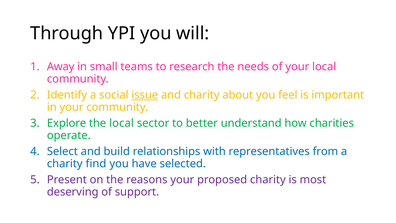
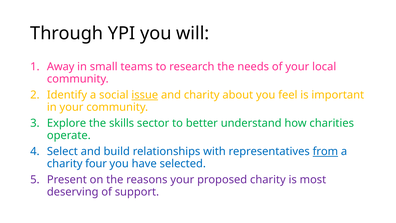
the local: local -> skills (122, 123)
from underline: none -> present (325, 151)
find: find -> four (96, 163)
